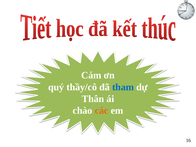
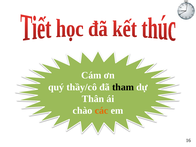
tham colour: blue -> black (123, 87)
